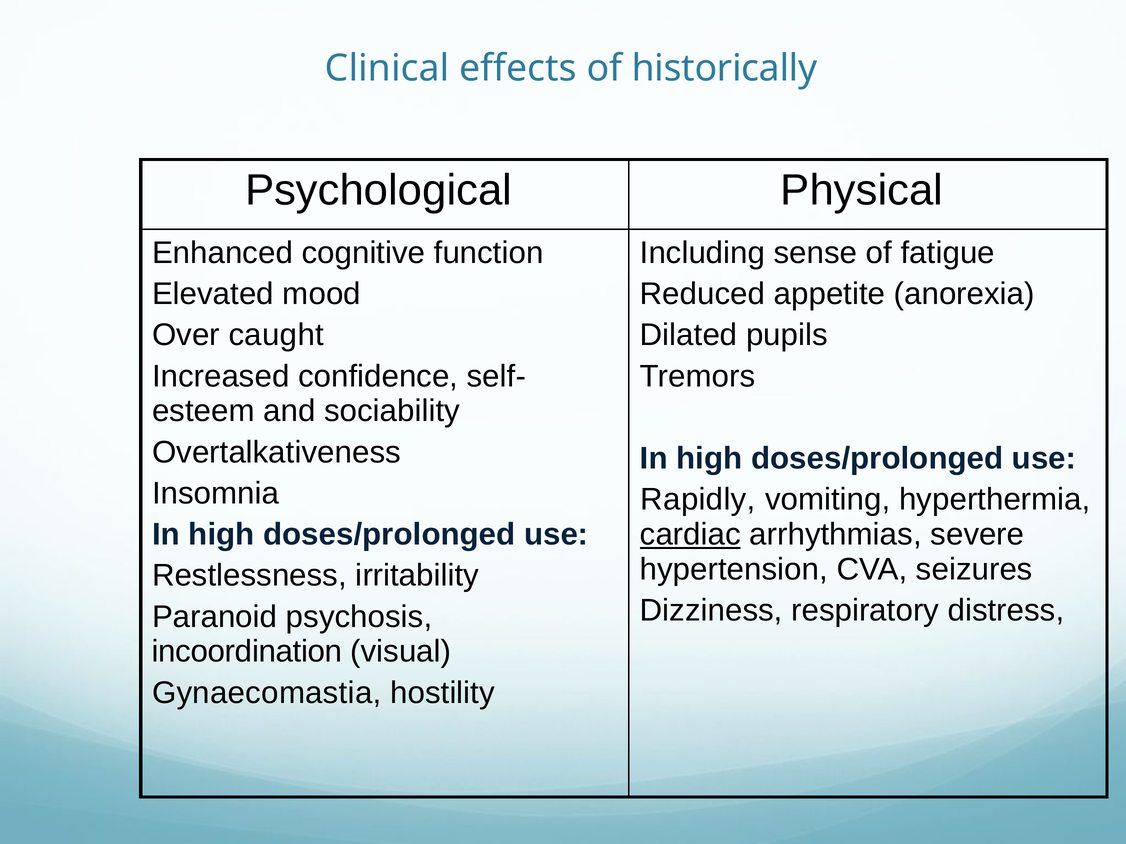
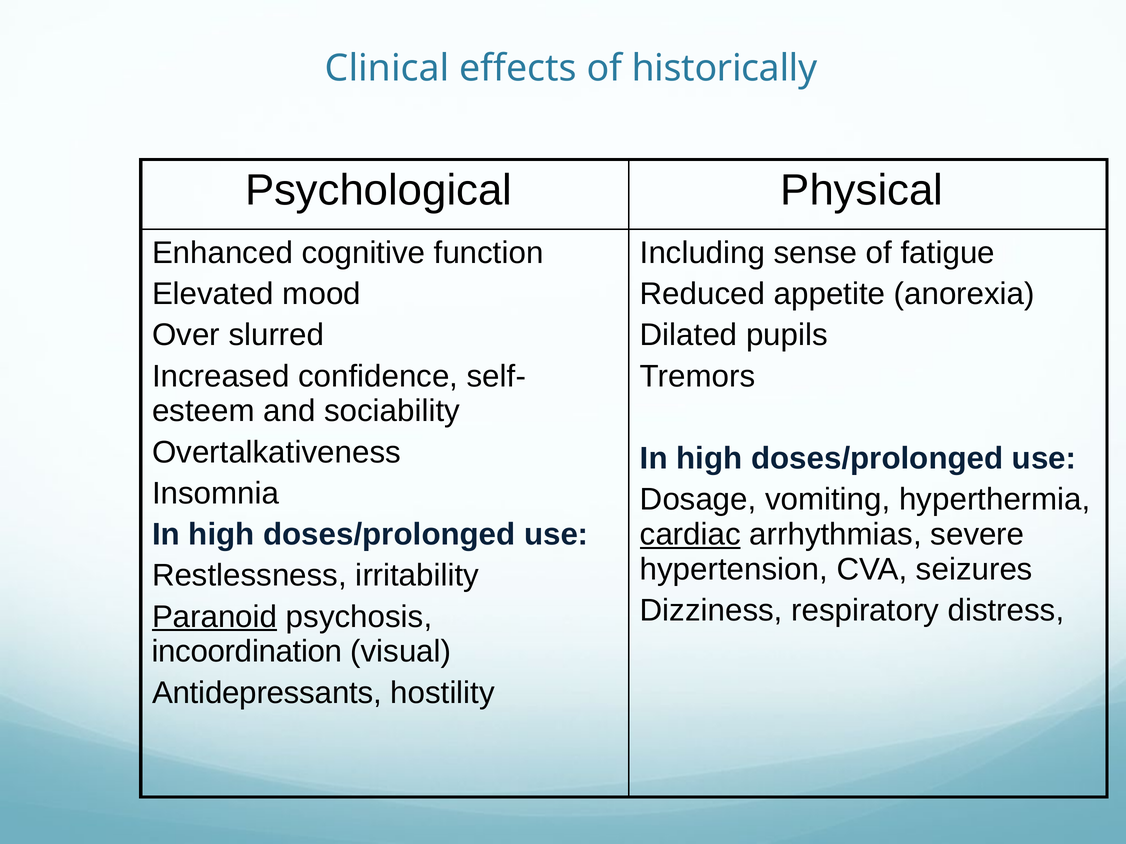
caught: caught -> slurred (276, 335)
Rapidly: Rapidly -> Dosage (698, 500)
Paranoid underline: none -> present (215, 617)
Gynaecomastia: Gynaecomastia -> Antidepressants (267, 693)
